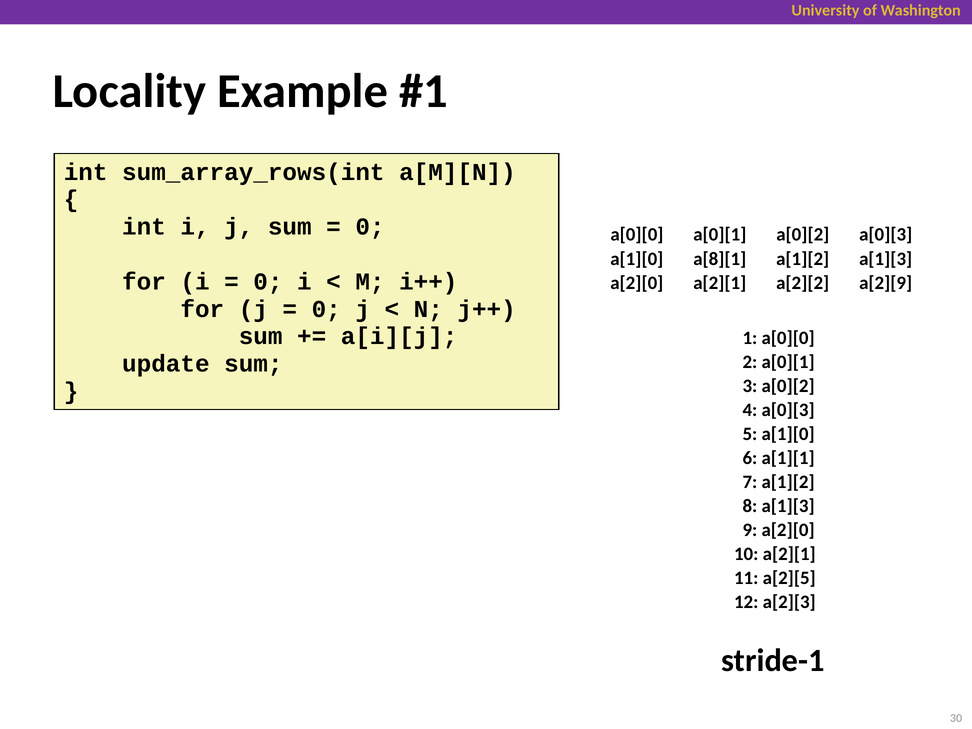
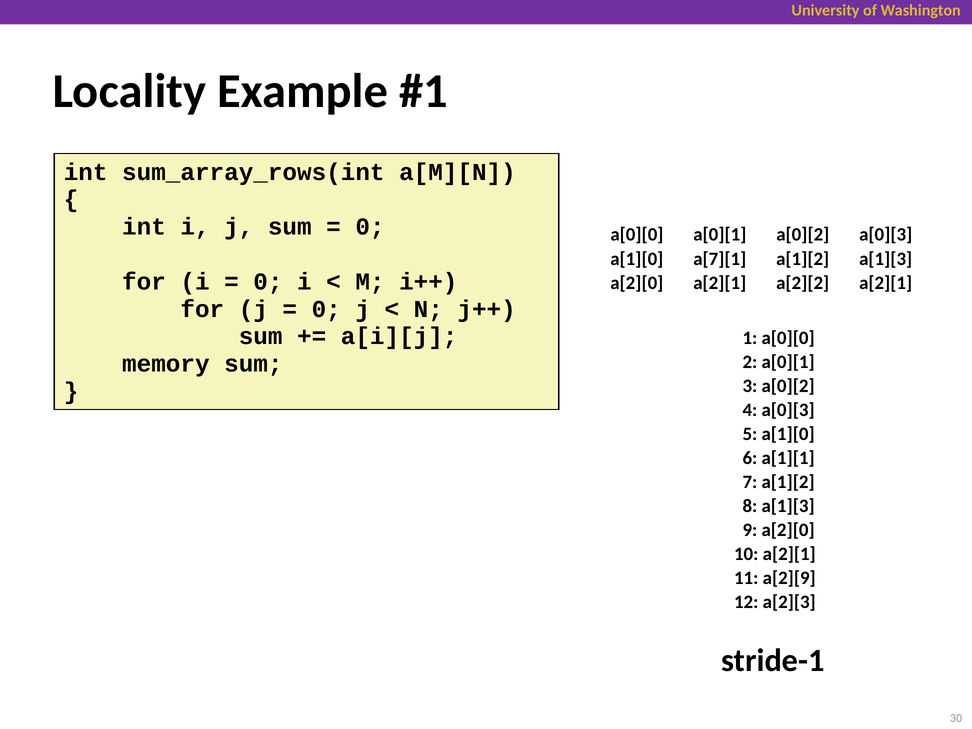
a[8][1: a[8][1 -> a[7][1 (720, 259)
a[2][2 a[2][9: a[2][9 -> a[2][1 (886, 283)
update: update -> memory (166, 364)
a[2][5: a[2][5 -> a[2][9 (789, 578)
